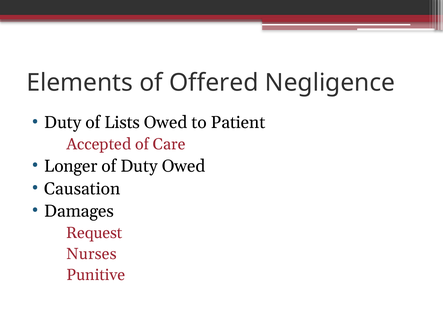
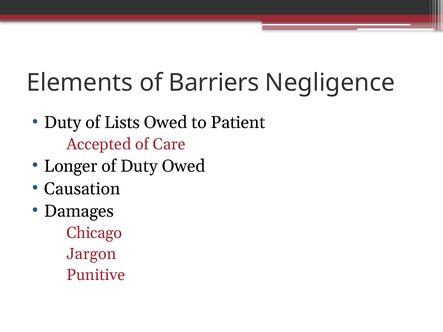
Offered: Offered -> Barriers (214, 83)
Request: Request -> Chicago (94, 233)
Nurses: Nurses -> Jargon (91, 254)
